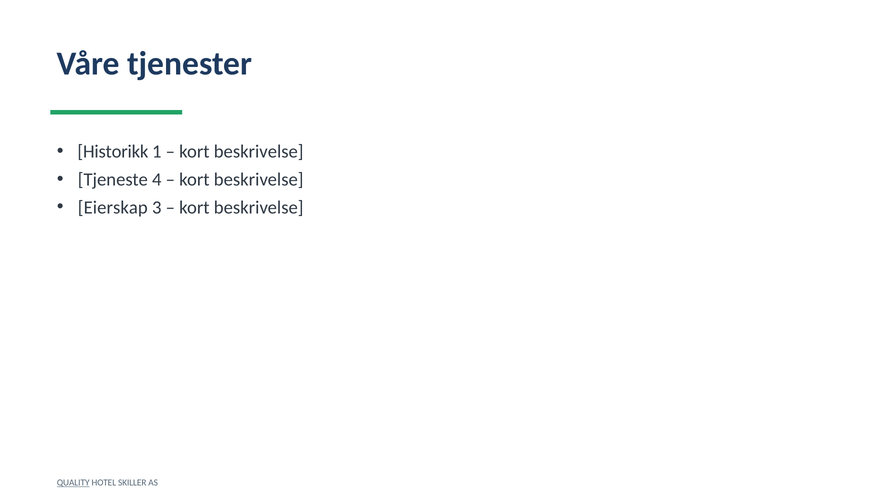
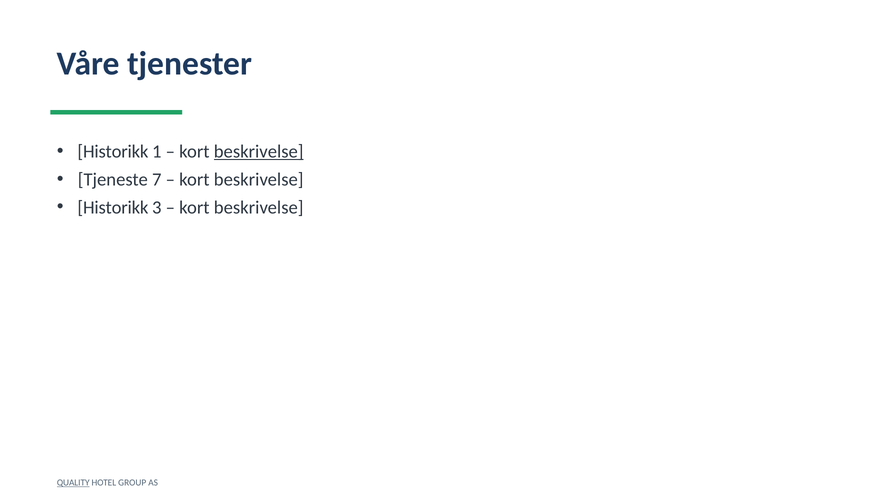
beskrivelse underline: none -> present (259, 151)
4: 4 -> 7 (157, 179)
Eierskap: Eierskap -> Historikk (113, 207)
SKILLER: SKILLER -> GROUP (132, 483)
